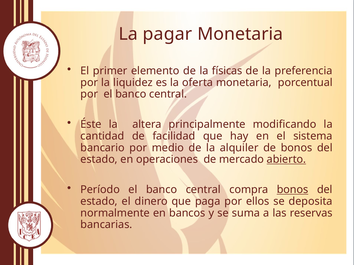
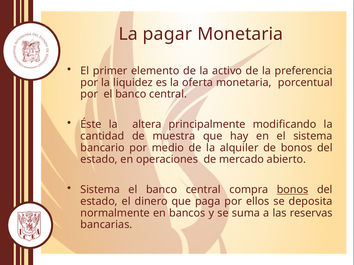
físicas: físicas -> activo (227, 71)
facilidad: facilidad -> muestra (174, 136)
abierto underline: present -> none (286, 160)
Período: Período -> Sistema (100, 190)
